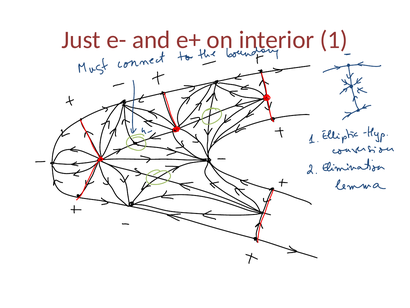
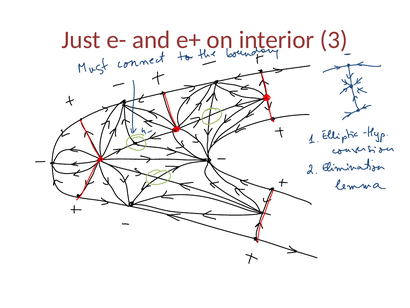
1: 1 -> 3 (334, 40)
